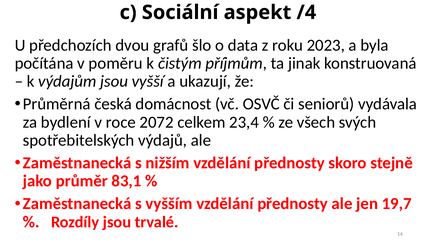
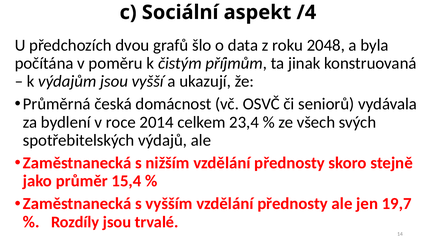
2023: 2023 -> 2048 (326, 45)
2072: 2072 -> 2014 (157, 122)
83,1: 83,1 -> 15,4 (126, 181)
